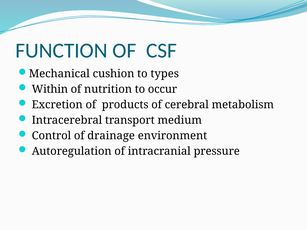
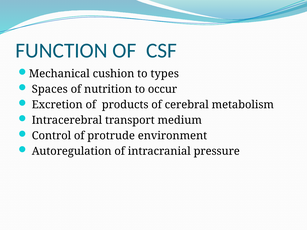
Within: Within -> Spaces (50, 89)
drainage: drainage -> protrude (111, 136)
